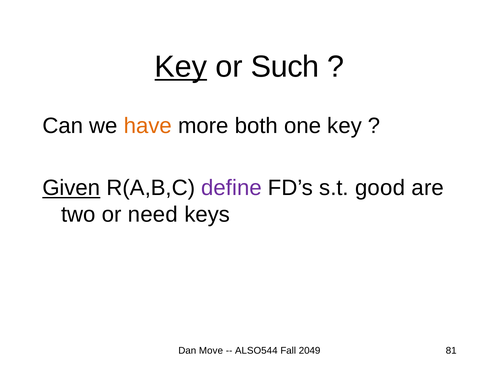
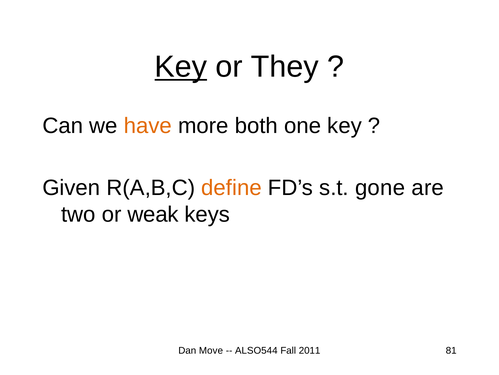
Such: Such -> They (285, 67)
Given underline: present -> none (71, 188)
define colour: purple -> orange (232, 188)
good: good -> gone (380, 188)
need: need -> weak (153, 214)
2049: 2049 -> 2011 (310, 350)
